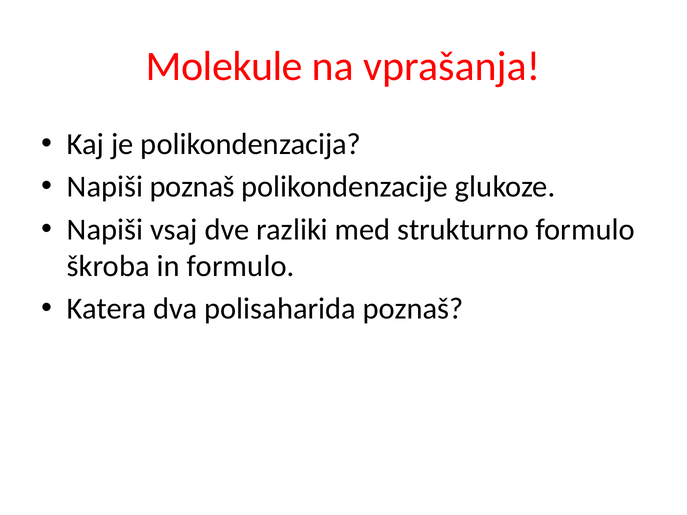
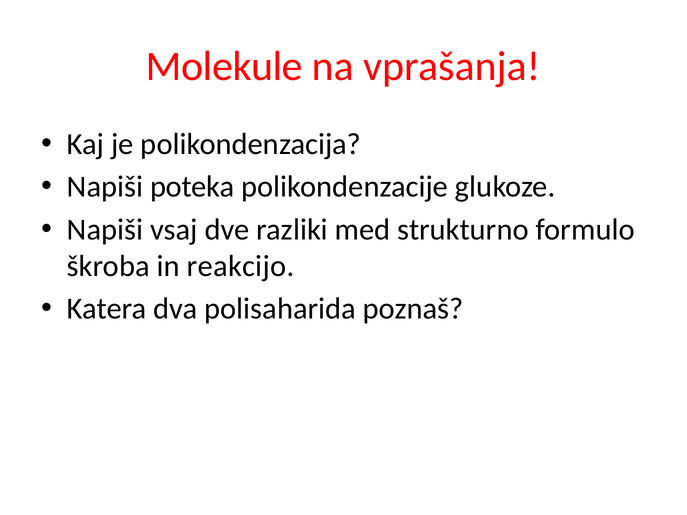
Napiši poznaš: poznaš -> poteka (192, 187)
in formulo: formulo -> reakcijo (241, 266)
